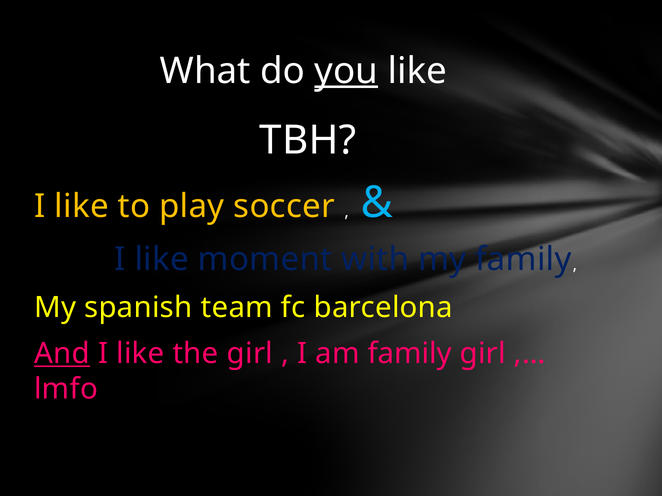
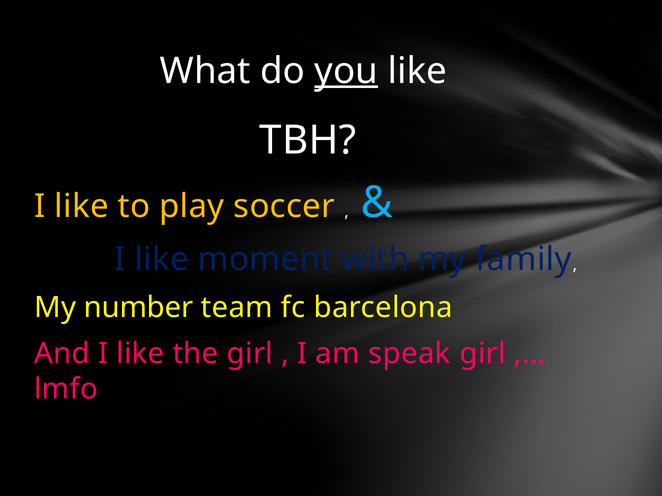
spanish: spanish -> number (139, 308)
And underline: present -> none (62, 354)
am family: family -> speak (410, 354)
